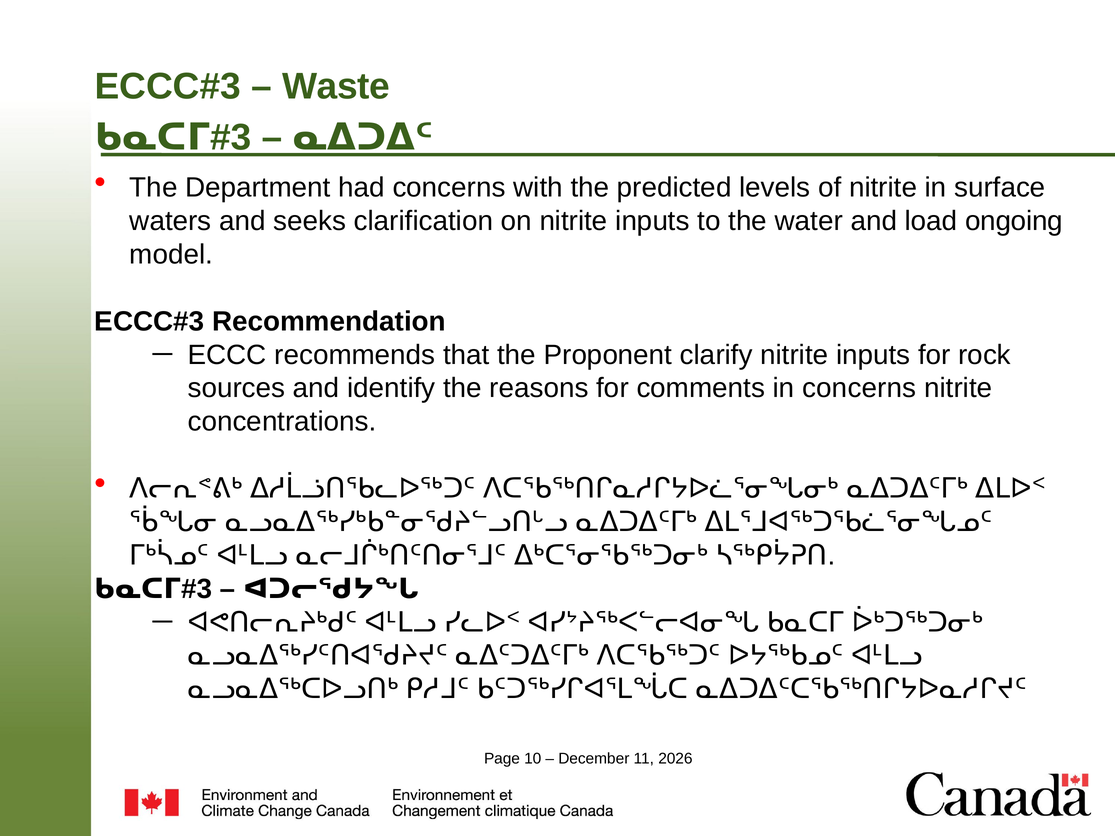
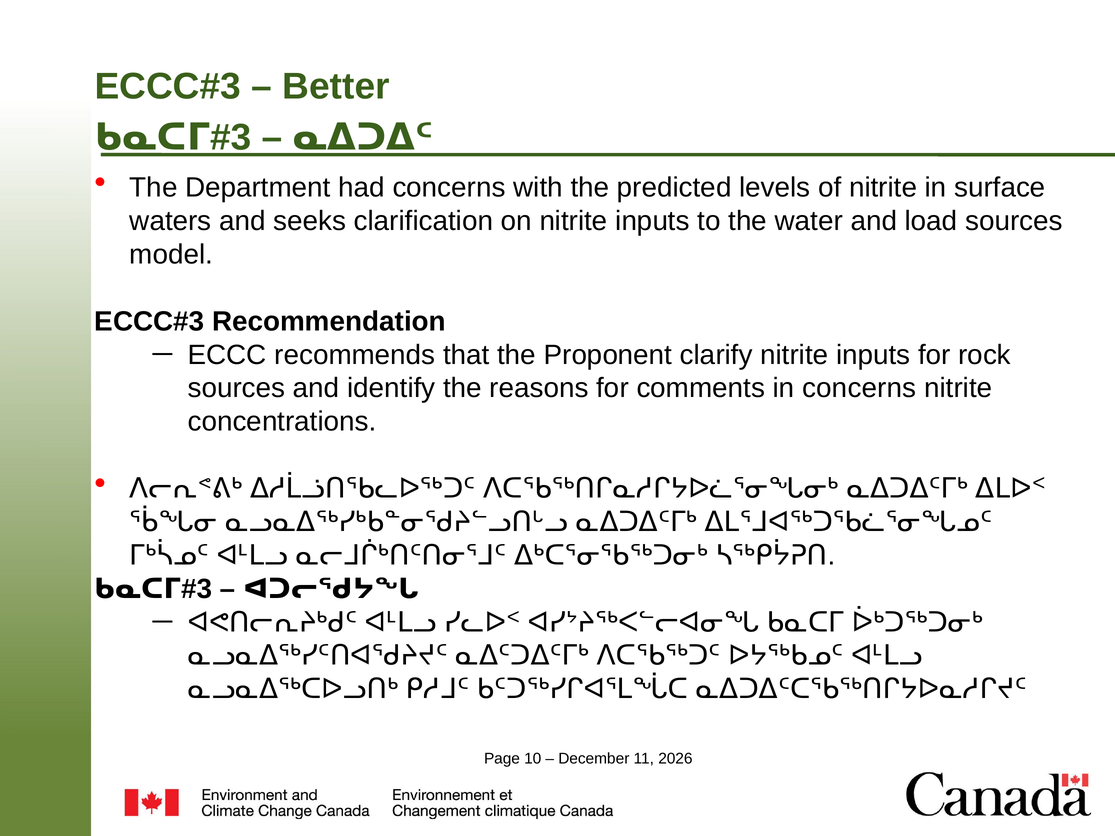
Waste: Waste -> Better (336, 87)
load ongoing: ongoing -> sources (1014, 221)
